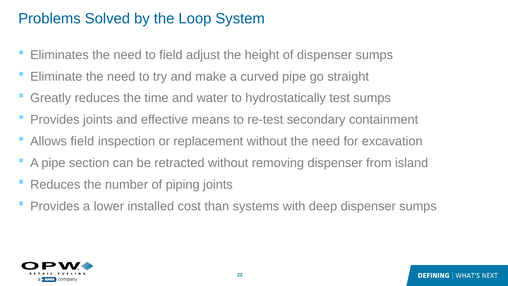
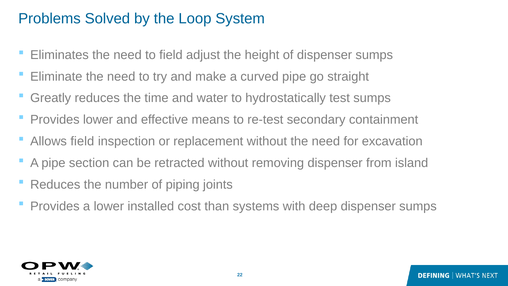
Provides joints: joints -> lower (98, 120)
